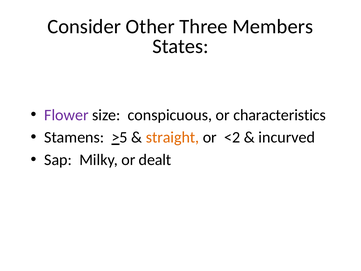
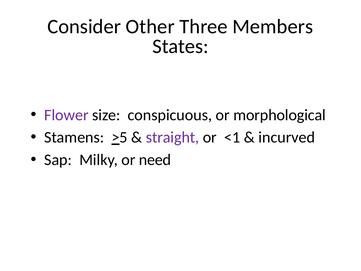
characteristics: characteristics -> morphological (280, 115)
straight colour: orange -> purple (173, 137)
<2: <2 -> <1 (232, 137)
dealt: dealt -> need (155, 160)
